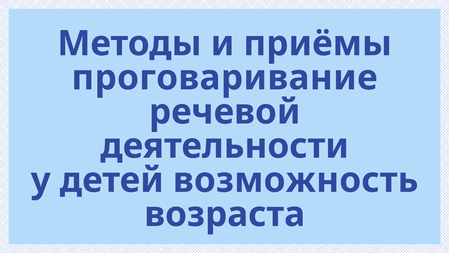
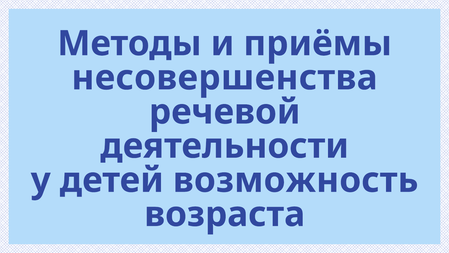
проговаривание: проговаривание -> несовершенства (225, 78)
